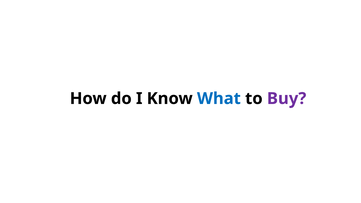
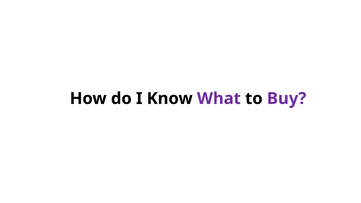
What colour: blue -> purple (219, 99)
